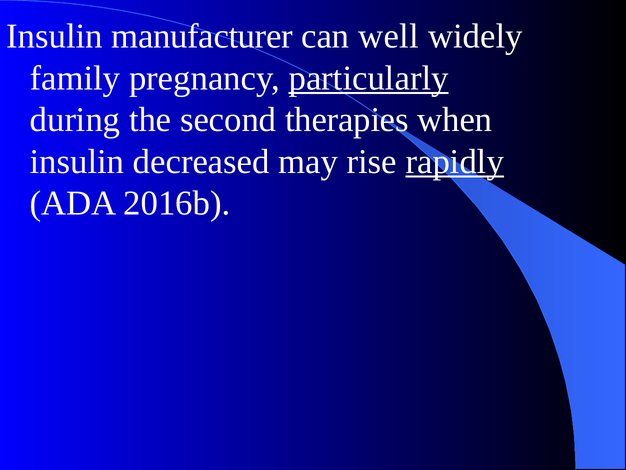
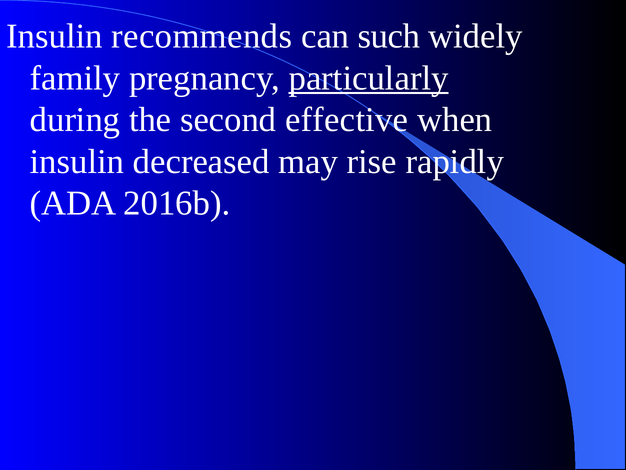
manufacturer: manufacturer -> recommends (202, 36)
well: well -> such (389, 36)
therapies: therapies -> effective (347, 120)
rapidly underline: present -> none (455, 161)
